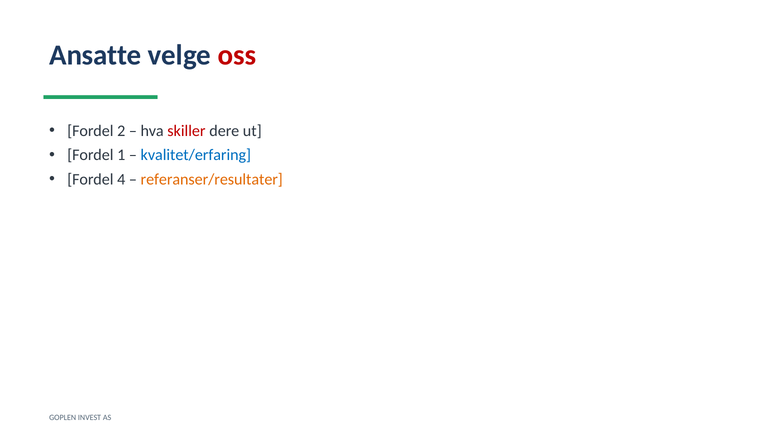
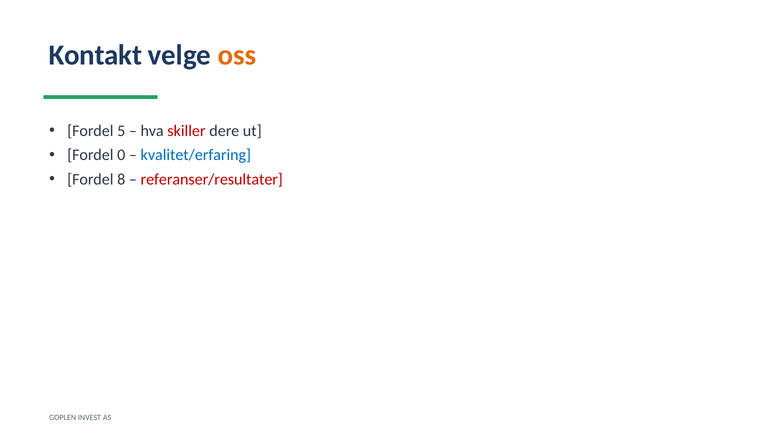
Ansatte: Ansatte -> Kontakt (95, 55)
oss colour: red -> orange (237, 55)
2: 2 -> 5 (121, 131)
1: 1 -> 0 (121, 155)
4: 4 -> 8 (121, 179)
referanser/resultater colour: orange -> red (212, 179)
